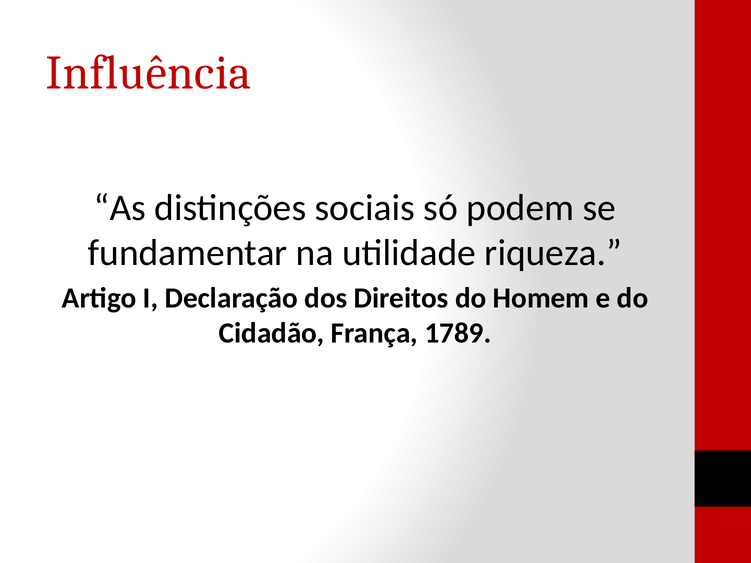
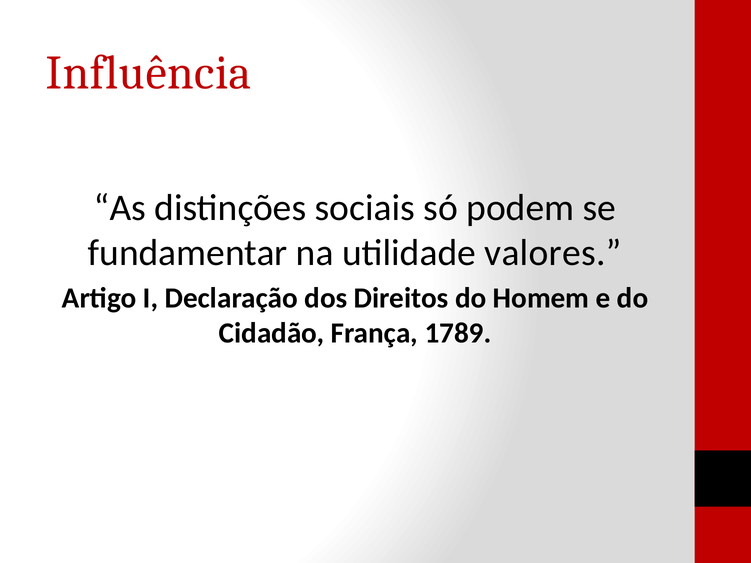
riqueza: riqueza -> valores (553, 253)
